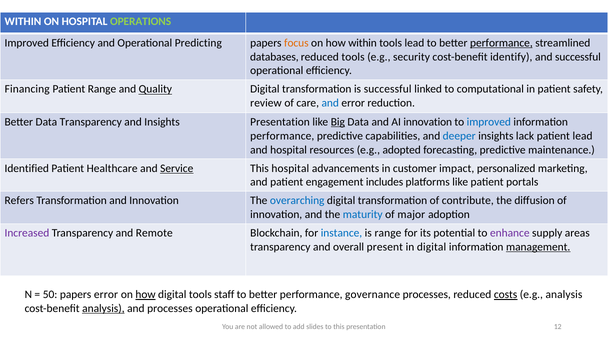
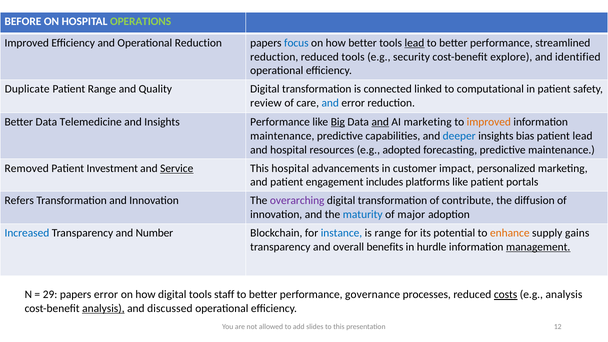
WITHIN: WITHIN -> BEFORE (23, 21)
Operational Predicting: Predicting -> Reduction (198, 43)
focus colour: orange -> blue (296, 43)
how within: within -> better (363, 43)
lead underline: none -> present (414, 43)
performance underline: present -> none (501, 43)
databases: databases -> reduction (274, 57)
identify: identify -> explore (511, 57)
and successful: successful -> identified (578, 57)
Financing: Financing -> Duplicate (27, 89)
Quality underline: present -> none (155, 89)
is successful: successful -> connected (388, 89)
Data Transparency: Transparency -> Telemedicine (91, 122)
Insights Presentation: Presentation -> Performance (280, 122)
and underline: none -> present (380, 122)
AI innovation: innovation -> marketing (428, 122)
improved colour: blue -> orange (489, 122)
performance: performance -> maintenance (282, 136)
lack: lack -> bias (525, 136)
Identified: Identified -> Removed (27, 168)
Healthcare: Healthcare -> Investment (112, 168)
overarching colour: blue -> purple (297, 201)
Increased colour: purple -> blue (27, 233)
Remote: Remote -> Number (154, 233)
enhance colour: purple -> orange (510, 233)
areas: areas -> gains (577, 233)
present: present -> benefits (385, 247)
in digital: digital -> hurdle (432, 247)
50: 50 -> 29 (50, 295)
how underline: present -> none (145, 295)
and processes: processes -> discussed (170, 308)
